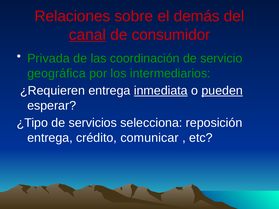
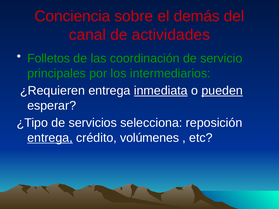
Relaciones: Relaciones -> Conciencia (72, 16)
canal underline: present -> none (87, 35)
consumidor: consumidor -> actividades (171, 35)
Privada: Privada -> Folletos (49, 59)
geográfica: geográfica -> principales (57, 73)
entrega underline: none -> present (50, 138)
comunicar: comunicar -> volúmenes (150, 138)
